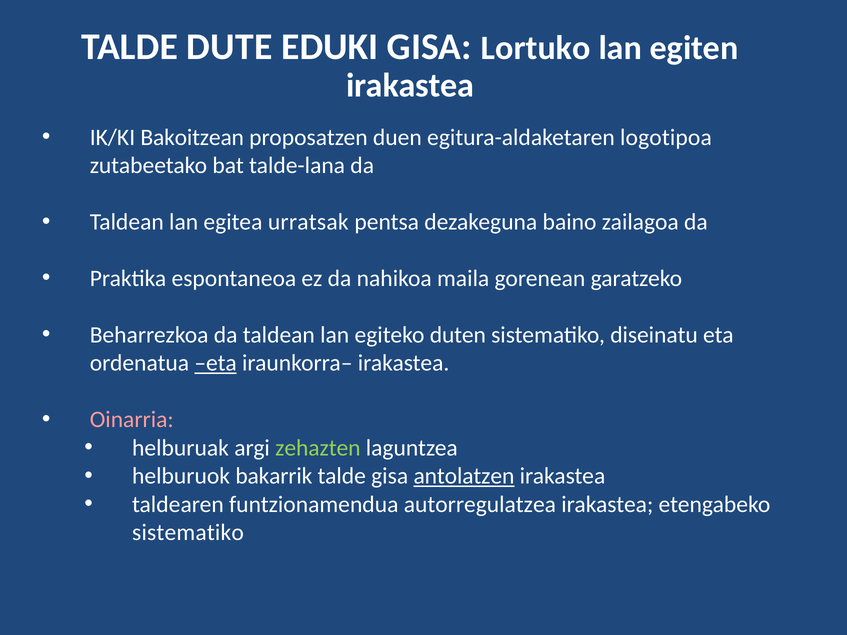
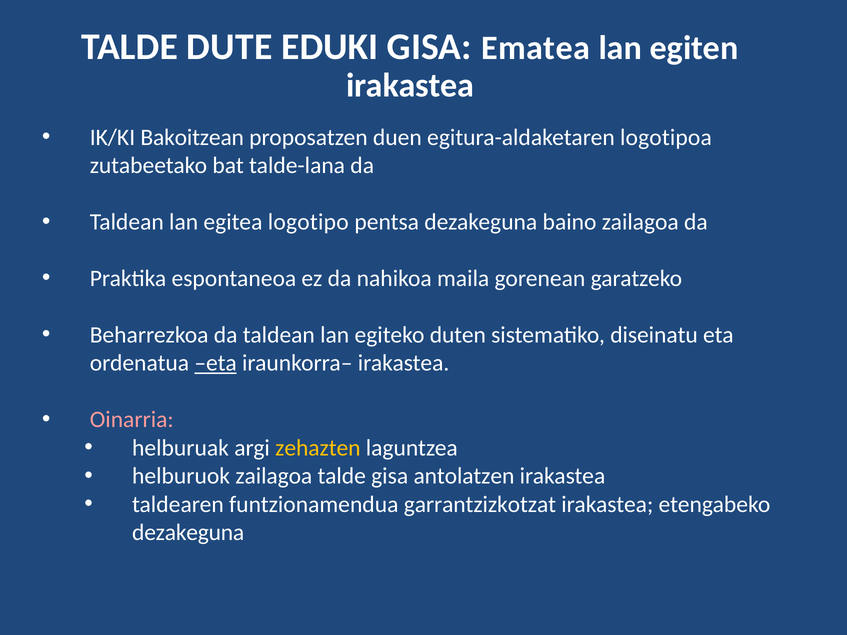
Lortuko: Lortuko -> Ematea (536, 48)
urratsak: urratsak -> logotipo (308, 222)
zehazten colour: light green -> yellow (318, 448)
helburuok bakarrik: bakarrik -> zailagoa (274, 476)
antolatzen underline: present -> none (464, 476)
autorregulatzea: autorregulatzea -> garrantzizkotzat (480, 505)
sistematiko: sistematiko -> dezakeguna (188, 533)
